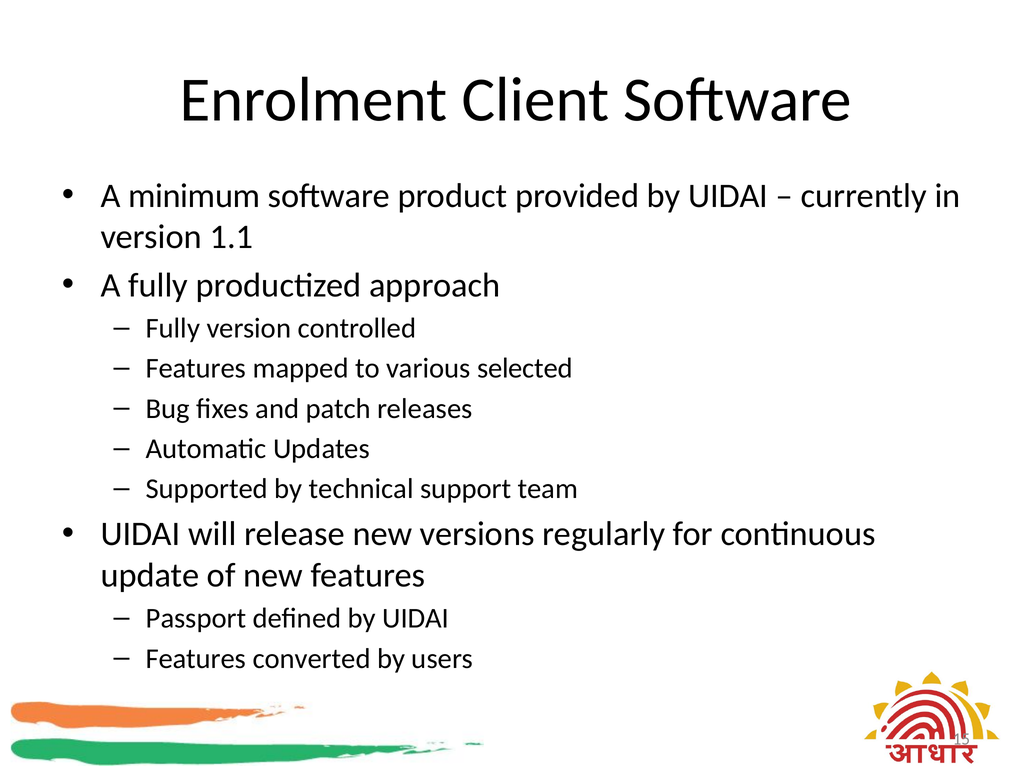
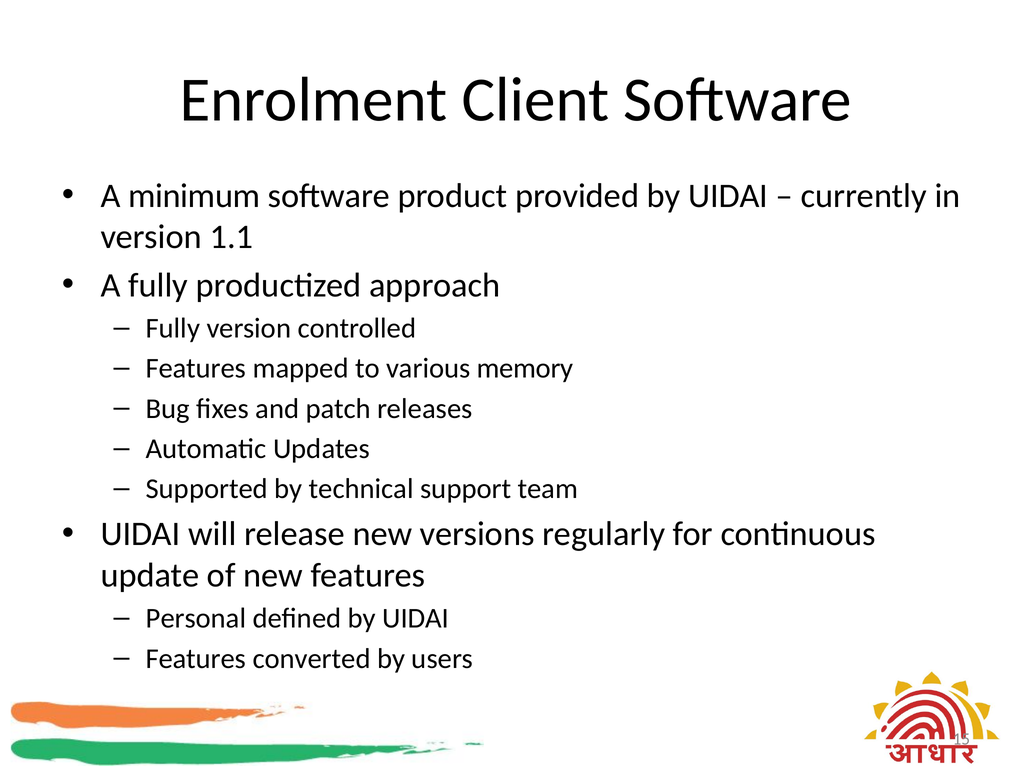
selected: selected -> memory (525, 369)
Passport: Passport -> Personal (196, 619)
